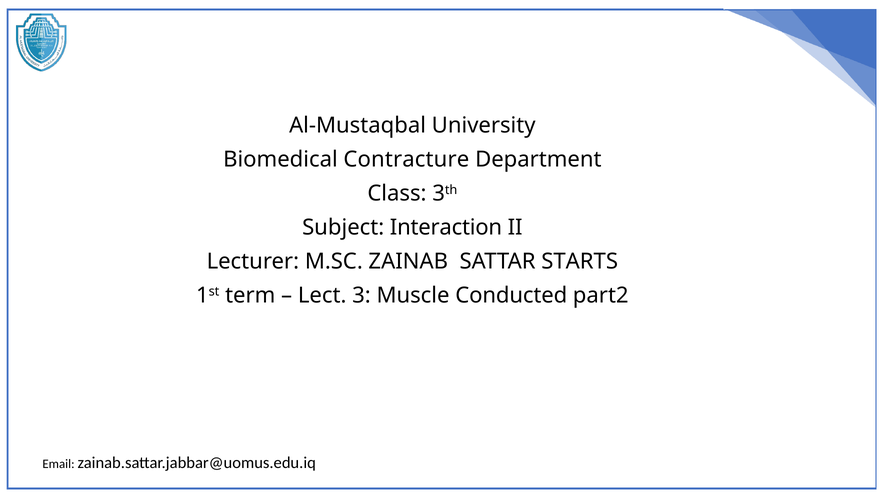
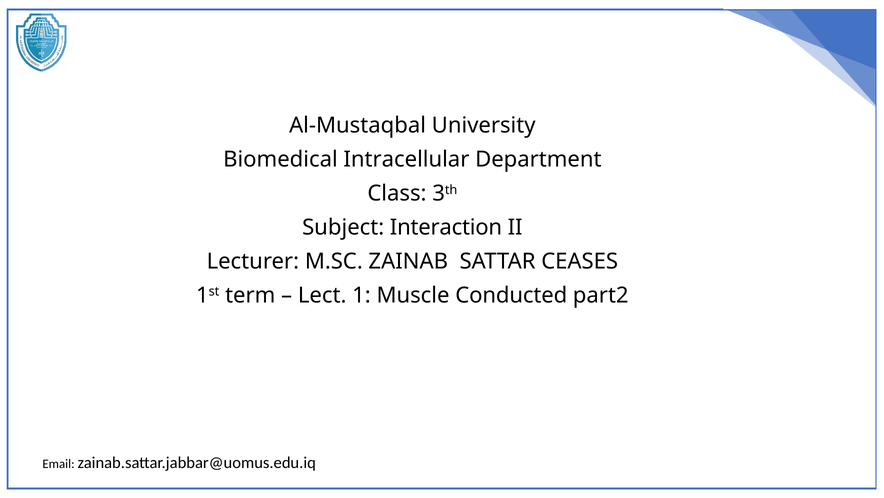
Contracture: Contracture -> Intracellular (406, 159)
STARTS: STARTS -> CEASES (580, 261)
3: 3 -> 1 (361, 295)
